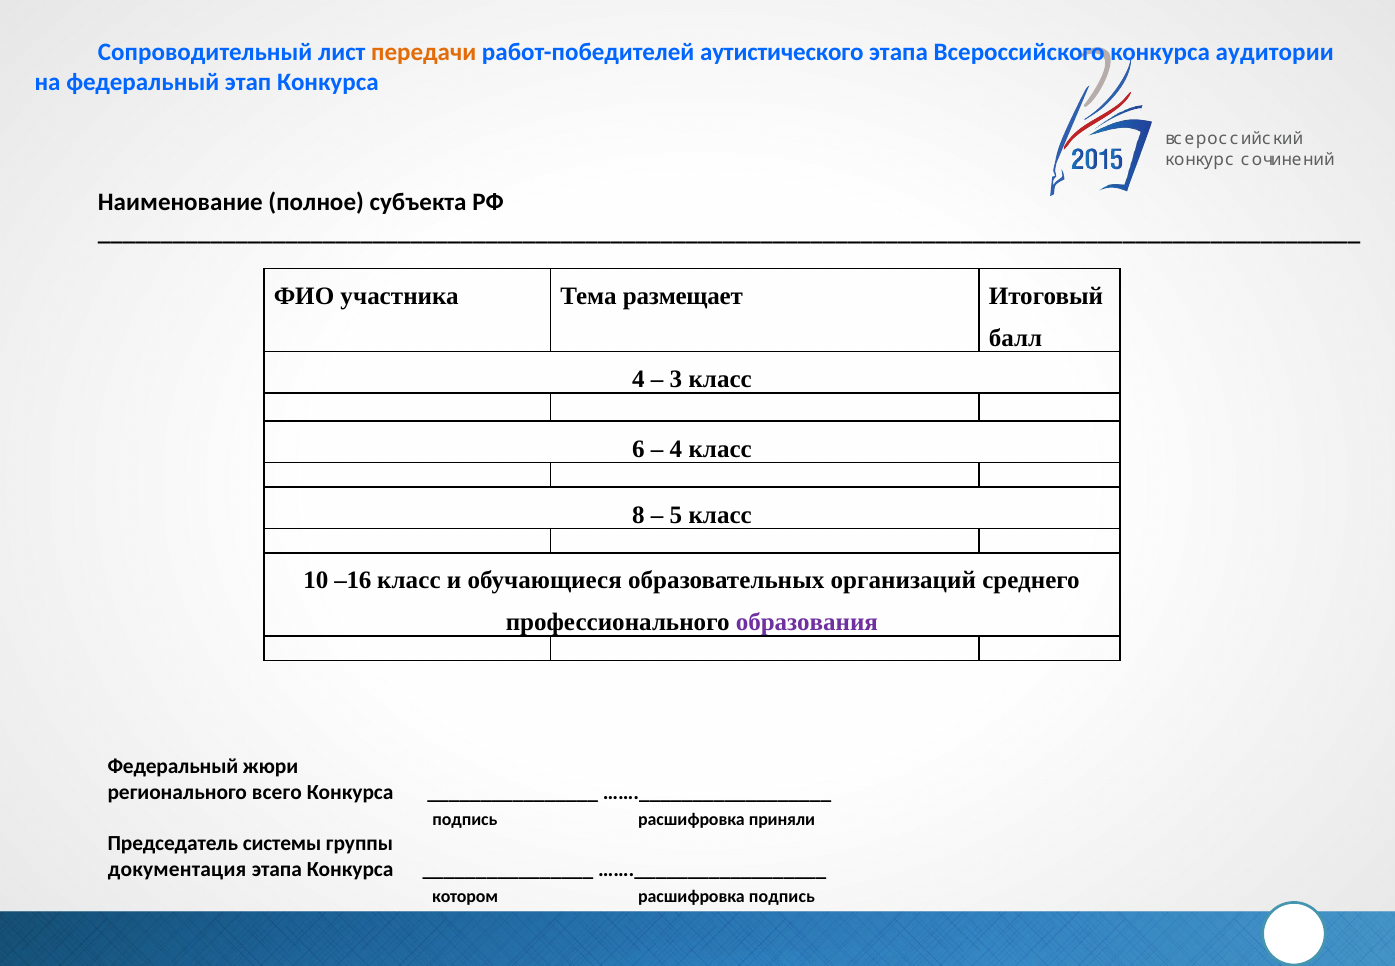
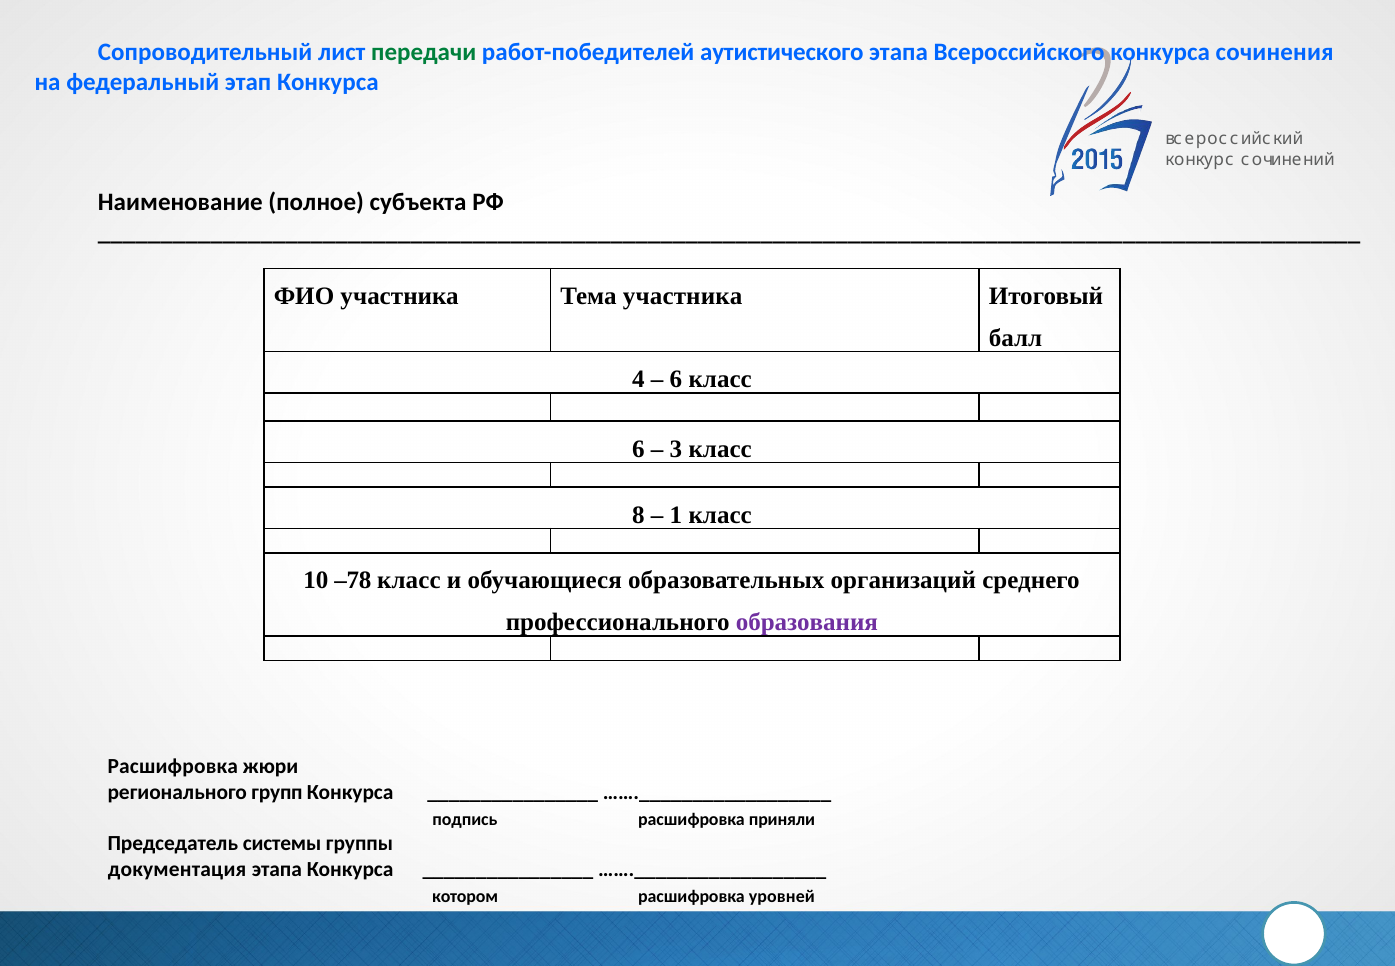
передачи colour: orange -> green (424, 52)
аудитории: аудитории -> сочинения (1275, 52)
Тема размещает: размещает -> участника (683, 296)
3: 3 -> 6 (676, 379)
4: 4 -> 3 (676, 449)
5: 5 -> 1 (676, 515)
–16: –16 -> –78 (353, 581)
Федеральный: Федеральный -> Расшифровка (173, 766)
всего: всего -> групп (277, 792)
расшифровка подпись: подпись -> уровней (782, 896)
